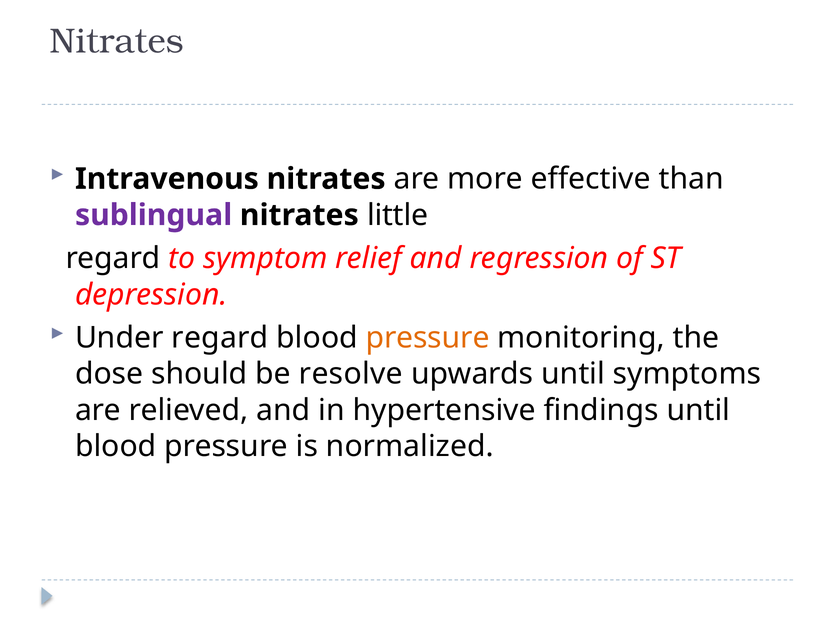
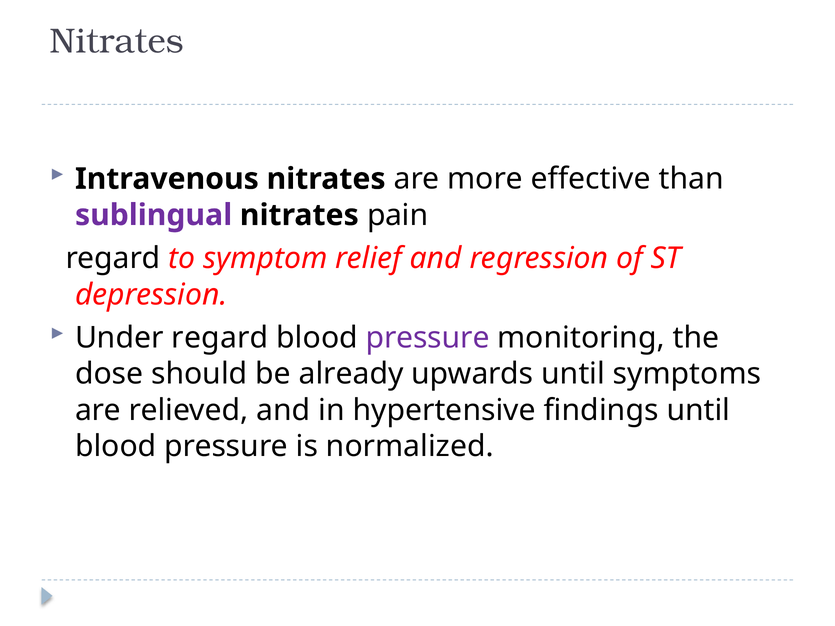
little: little -> pain (398, 215)
pressure colour: orange -> purple (428, 338)
resolve: resolve -> already (351, 374)
